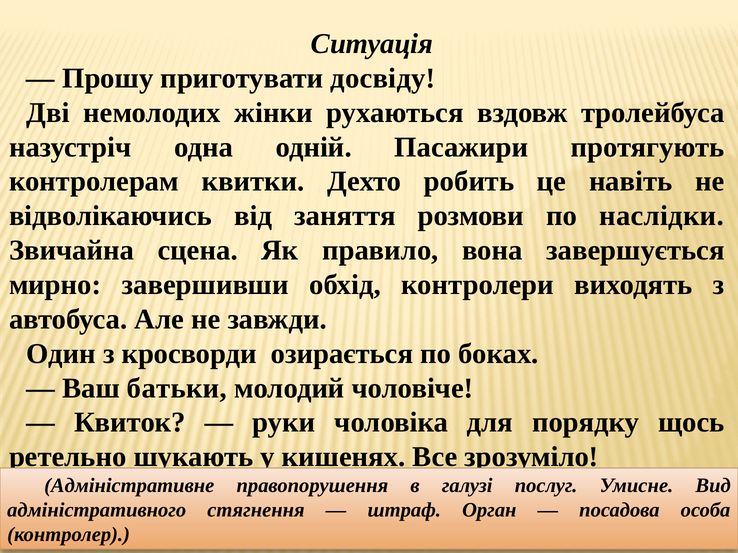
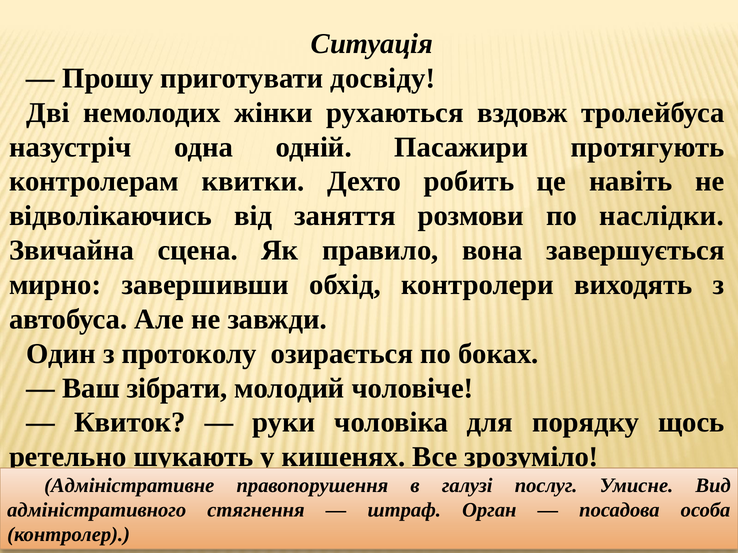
кросворди: кросворди -> протоколу (189, 354)
батьки: батьки -> зібрати (177, 388)
